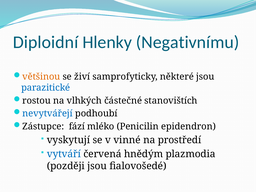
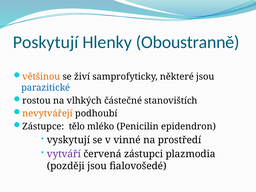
Diploidní: Diploidní -> Poskytují (46, 42)
Negativnímu: Negativnímu -> Oboustranně (188, 42)
nevytvářejí colour: blue -> orange (48, 114)
fází: fází -> tělo (77, 126)
vytváří colour: blue -> purple (64, 154)
hnědým: hnědým -> zástupci (144, 154)
